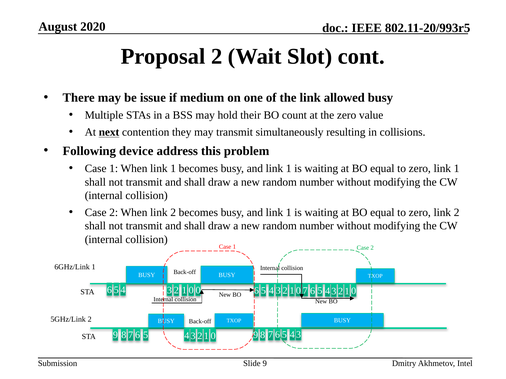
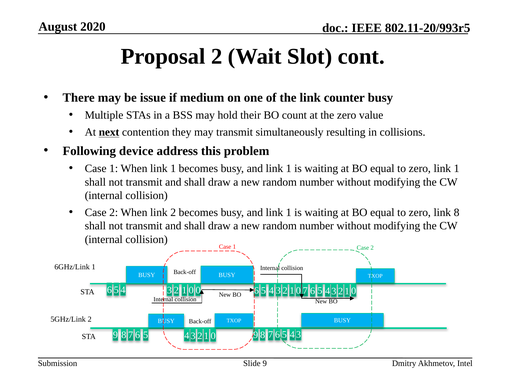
allowed: allowed -> counter (344, 98)
zero link 2: 2 -> 8 (457, 213)
